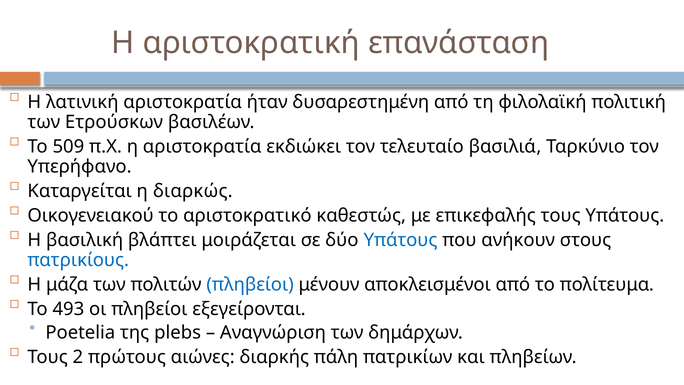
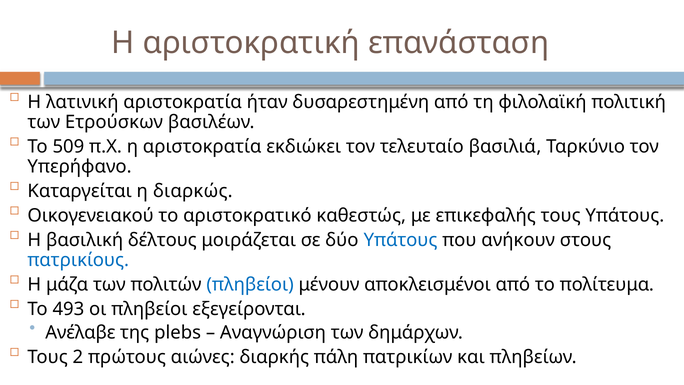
βλάπτει: βλάπτει -> δέλτους (162, 240)
Poetelia: Poetelia -> Ανέλαβε (80, 333)
